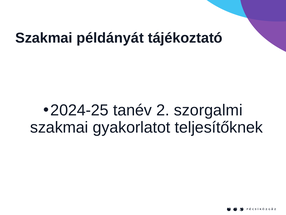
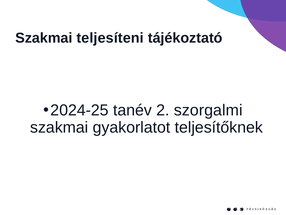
példányát: példányát -> teljesíteni (110, 38)
